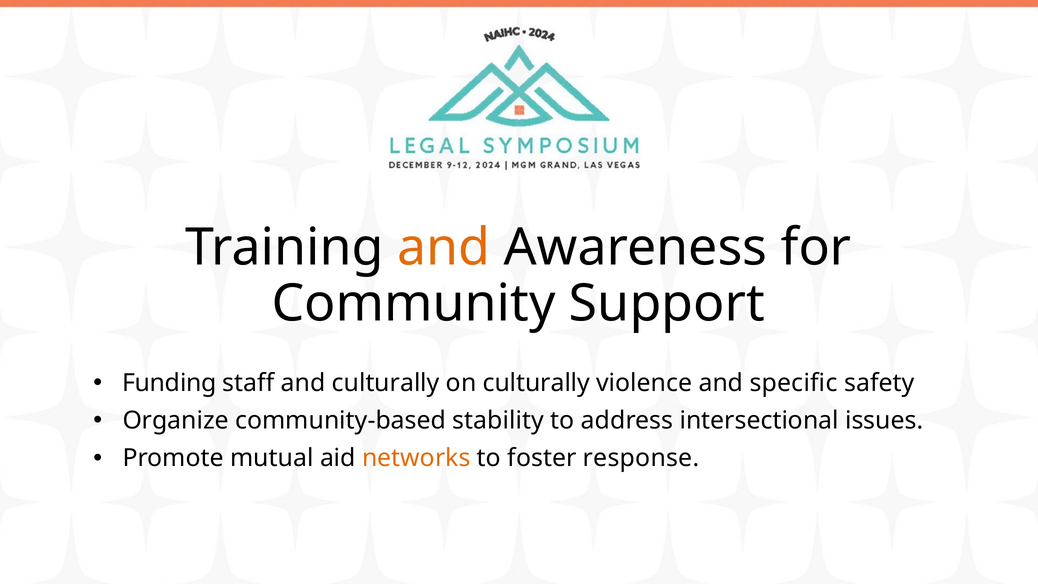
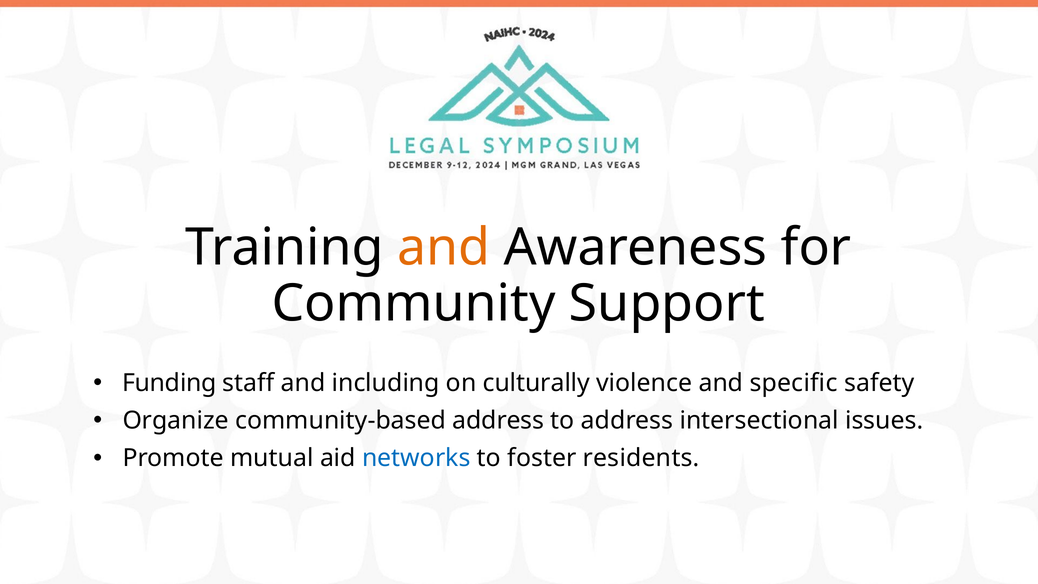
and culturally: culturally -> including (386, 383)
community-based stability: stability -> address (498, 420)
networks colour: orange -> blue (416, 458)
response: response -> residents (641, 458)
